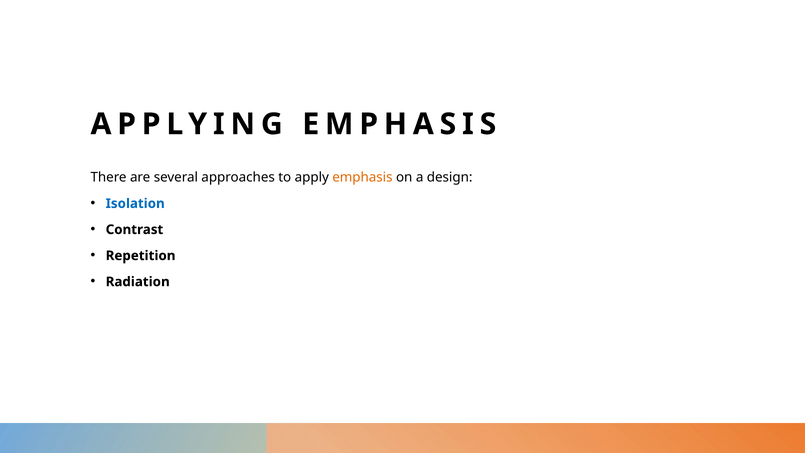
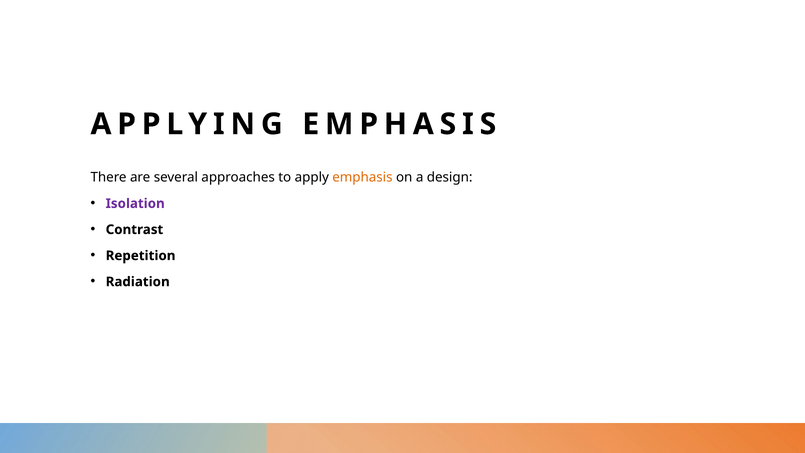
Isolation colour: blue -> purple (135, 203)
